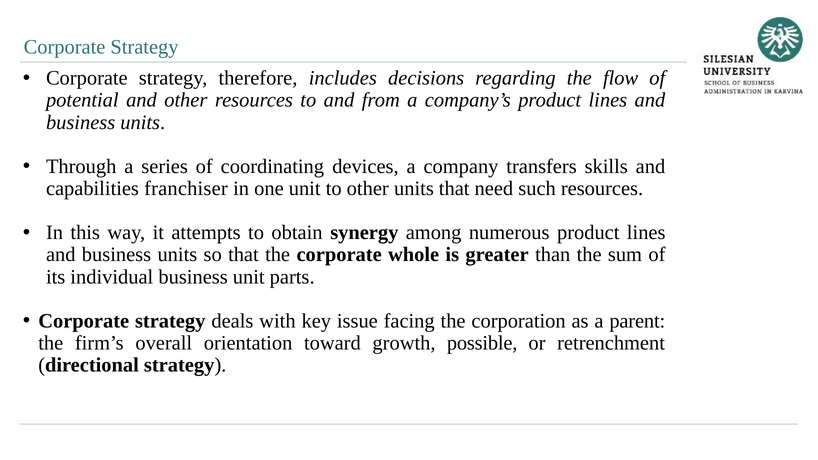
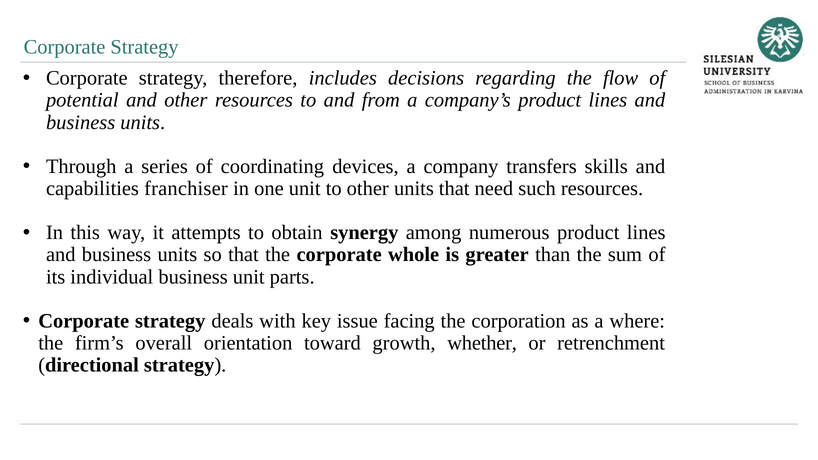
parent: parent -> where (637, 321)
possible: possible -> whether (482, 343)
